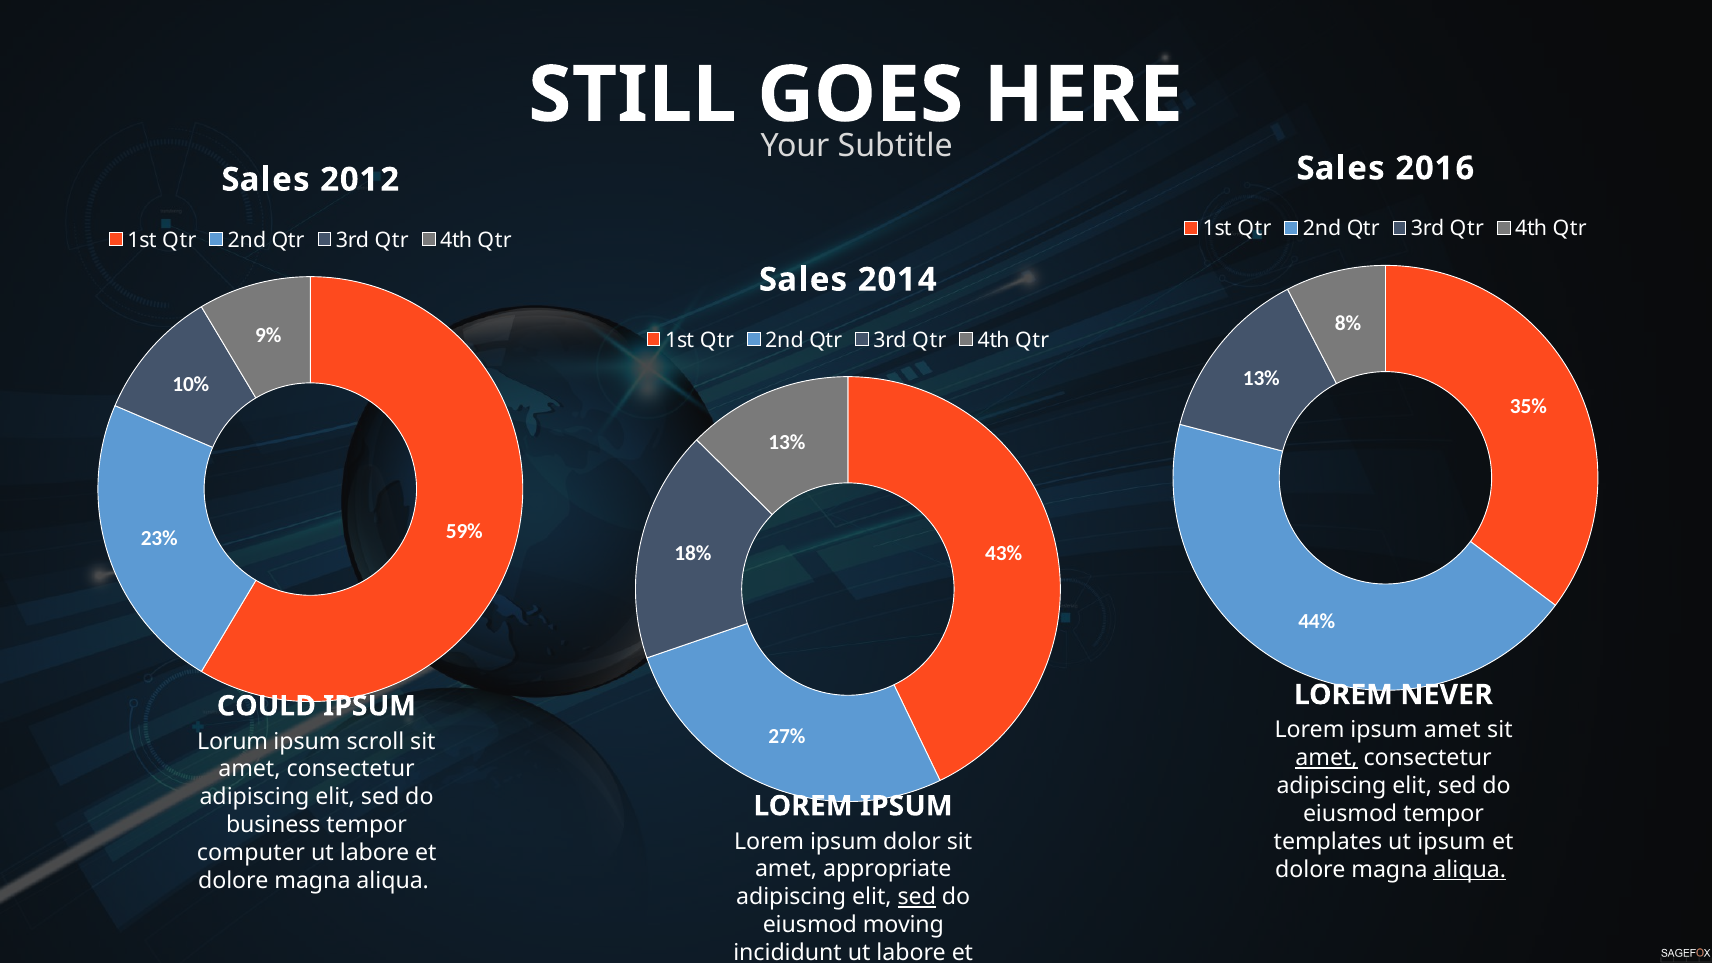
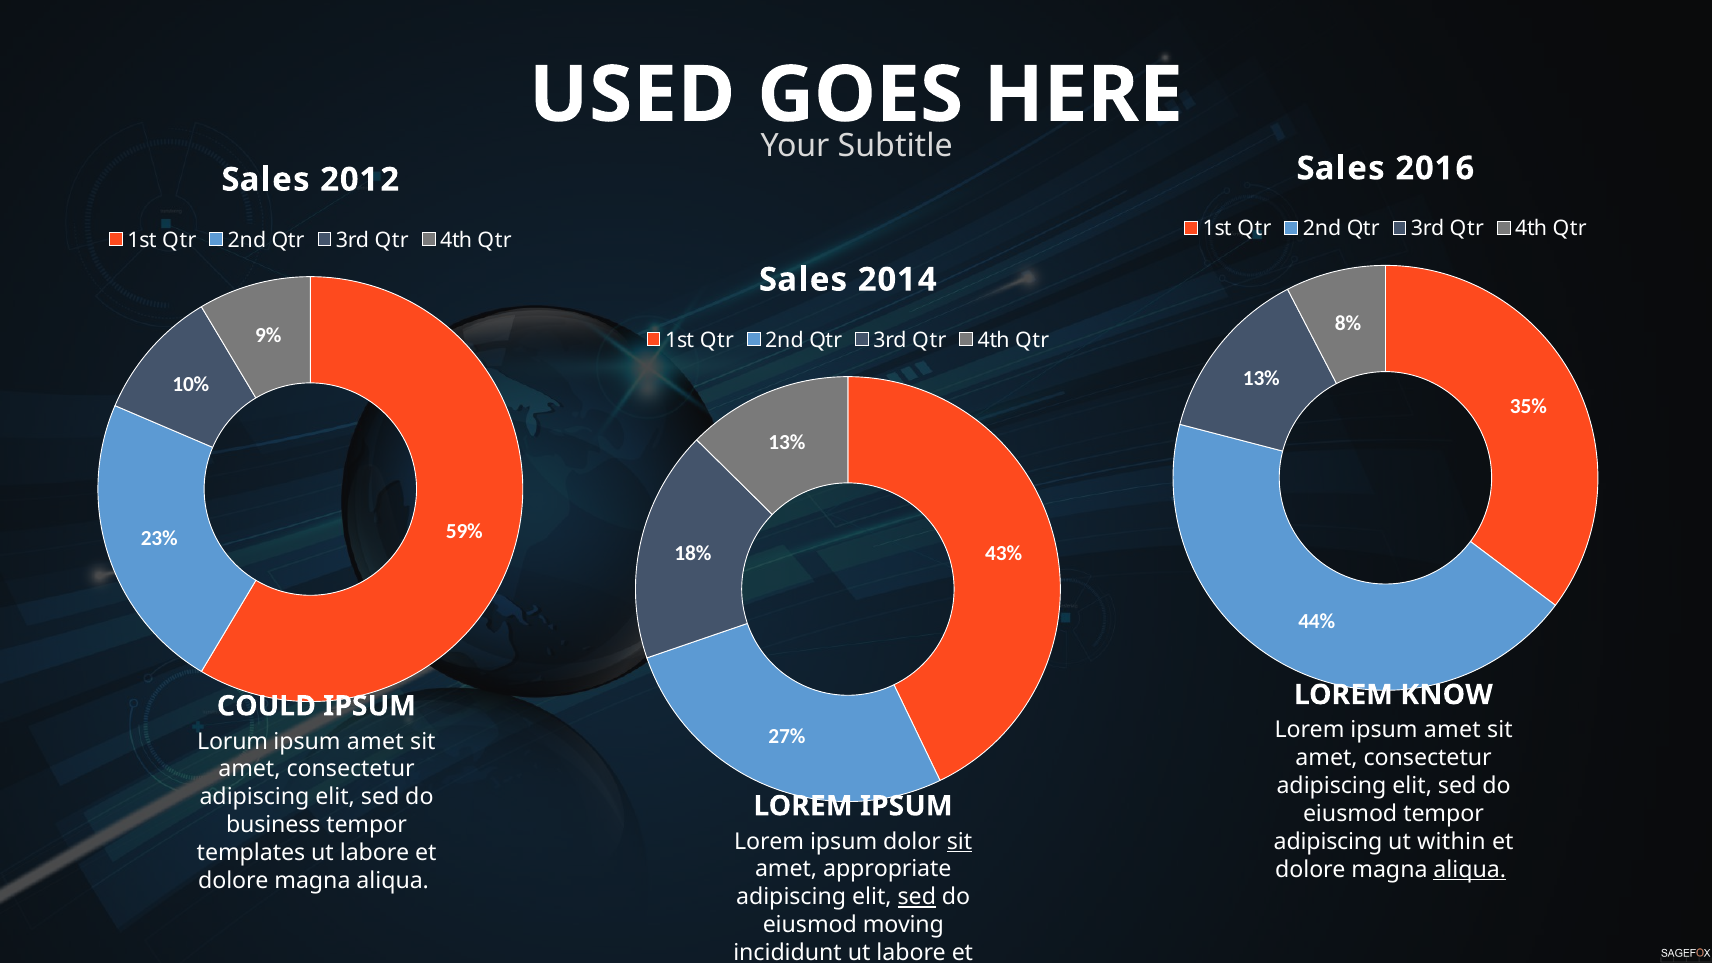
STILL: STILL -> USED (632, 95)
NEVER: NEVER -> KNOW (1447, 695)
scroll: scroll -> amet (375, 741)
amet underline: present -> none (1327, 758)
sit underline: none -> present (960, 841)
templates: templates -> adipiscing (1328, 842)
ut ipsum: ipsum -> within (1451, 842)
computer: computer -> templates (251, 853)
